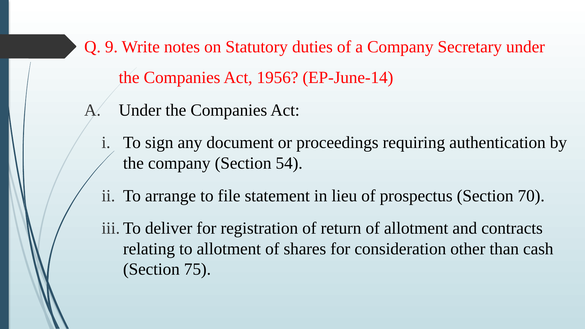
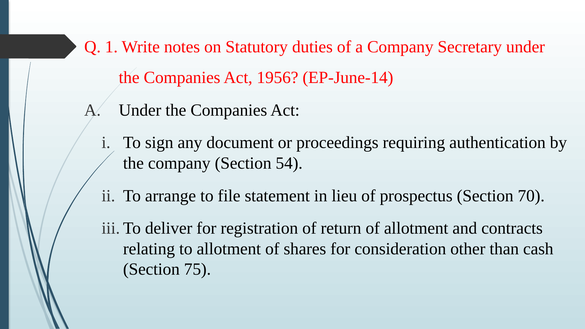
9: 9 -> 1 (111, 47)
